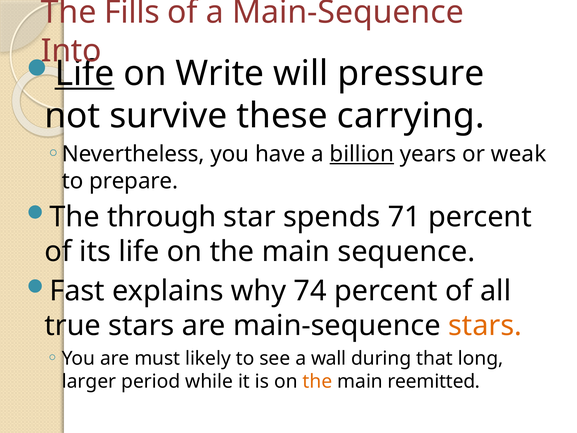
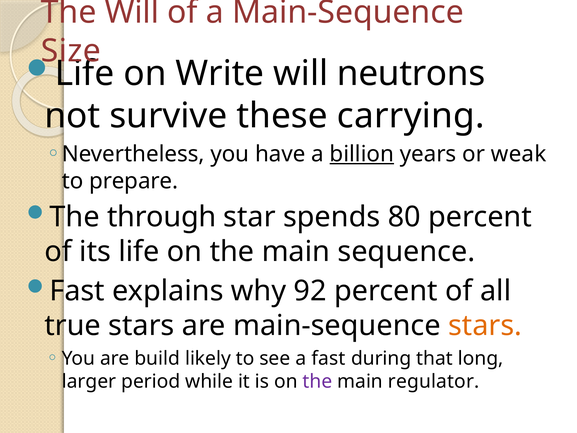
The Fills: Fills -> Will (132, 12)
Into: Into -> Size (71, 51)
Life underline: present -> none (84, 73)
pressure: pressure -> neutrons (411, 73)
71: 71 -> 80 (404, 217)
74: 74 -> 92 (310, 291)
must: must -> build (157, 358)
a wall: wall -> fast (328, 358)
the colour: orange -> purple (317, 381)
reemitted: reemitted -> regulator (434, 381)
